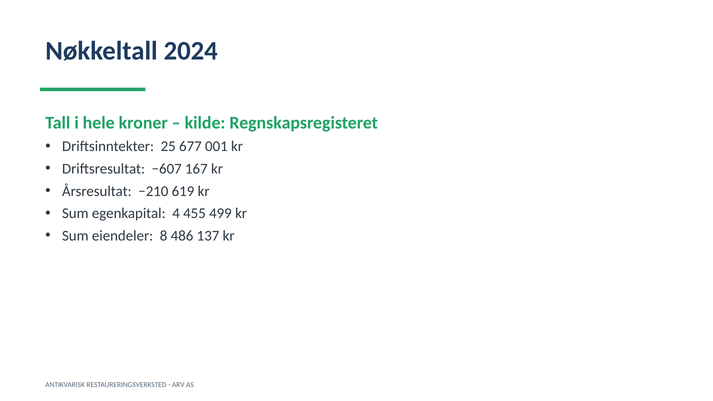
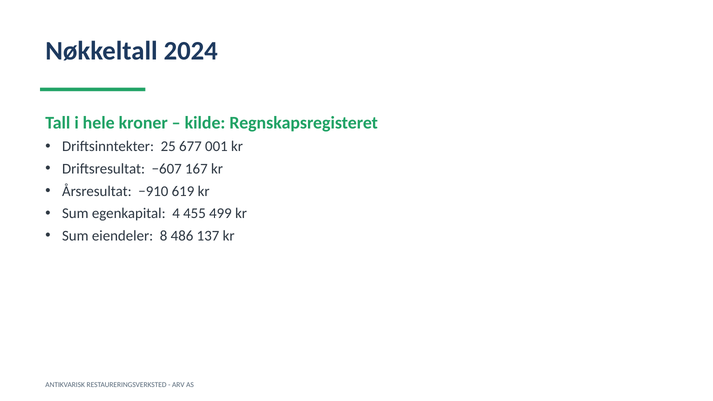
−210: −210 -> −910 (153, 191)
